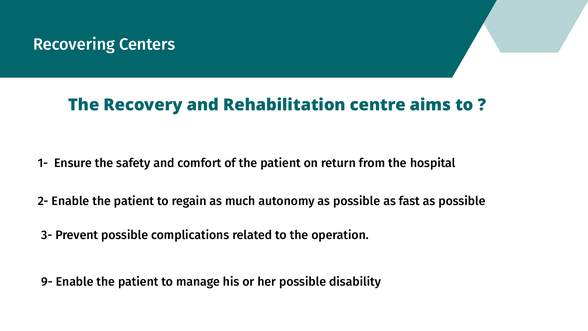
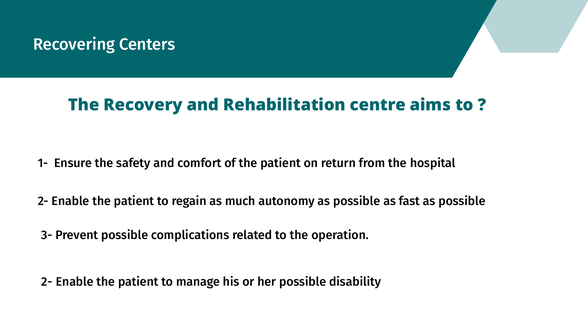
9-: 9- -> 2- (47, 281)
